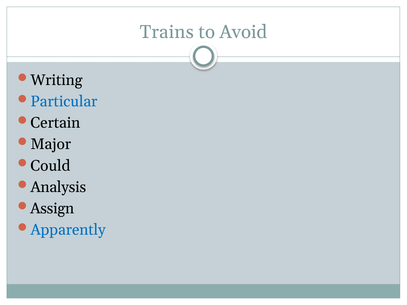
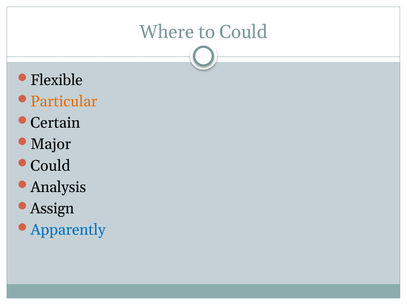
Trains: Trains -> Where (167, 32)
to Avoid: Avoid -> Could (243, 32)
Writing: Writing -> Flexible (57, 80)
Particular colour: blue -> orange (64, 102)
